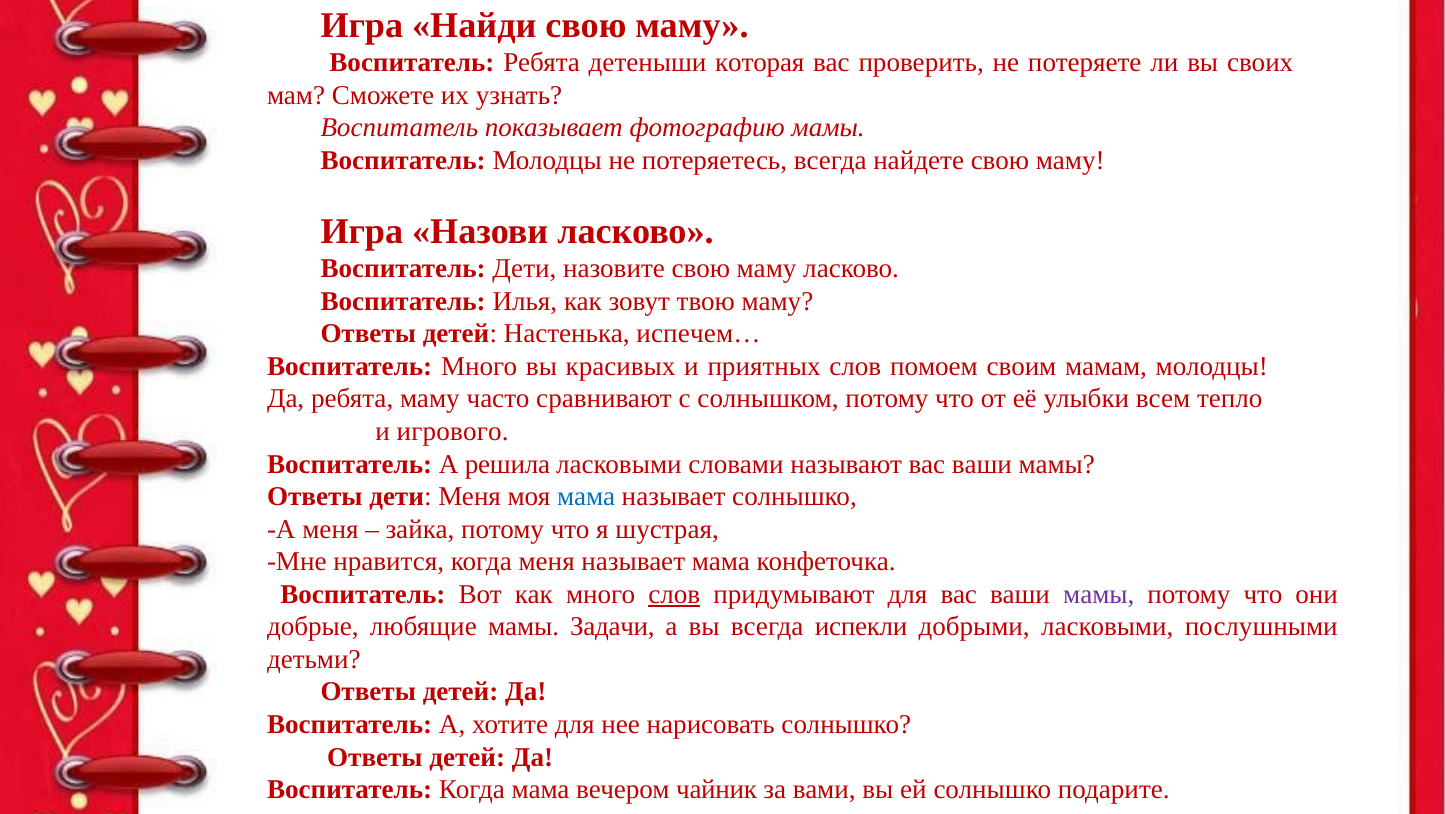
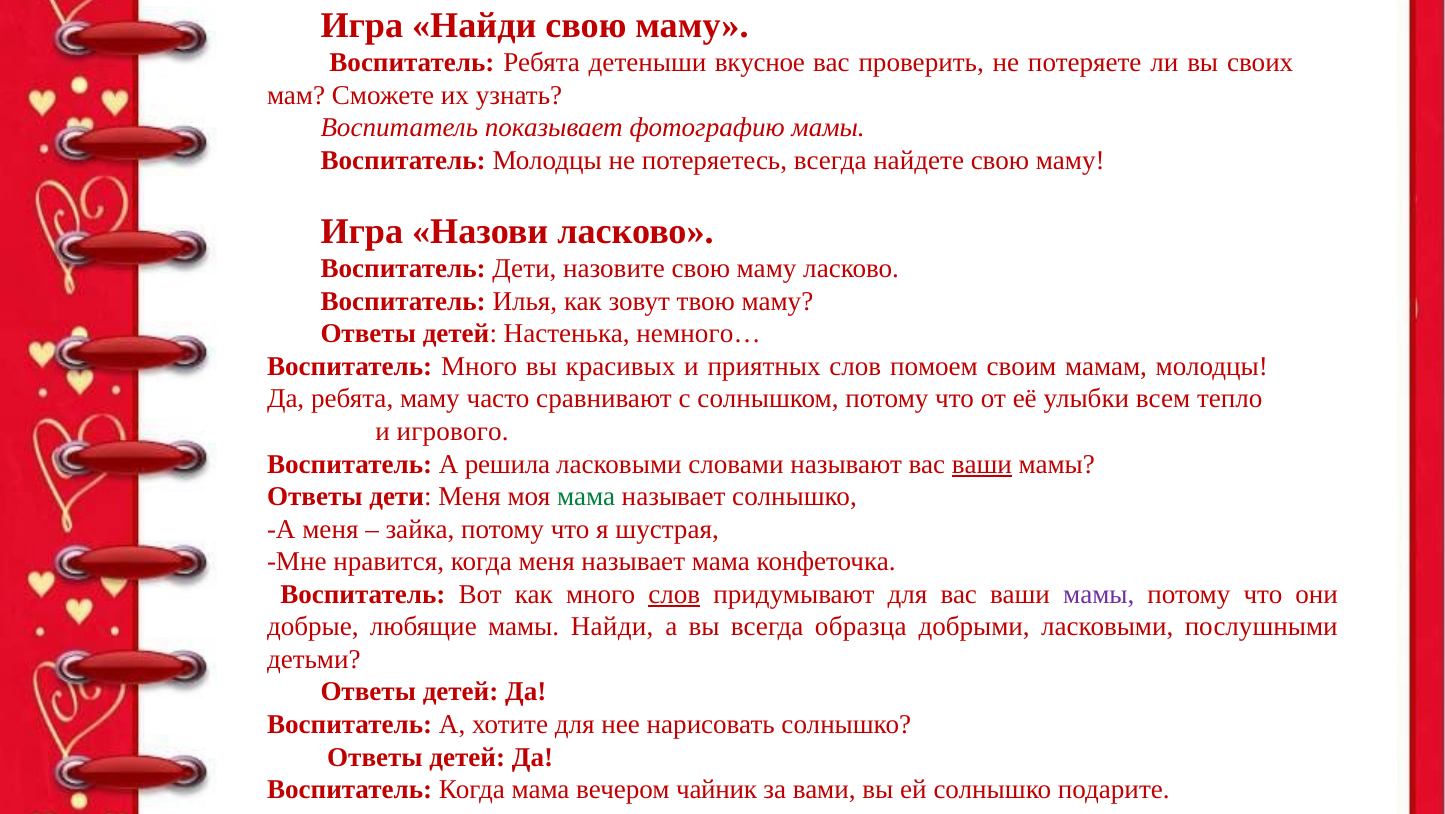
которая: которая -> вкусное (760, 62)
испечем…: испечем… -> немного… (698, 334)
ваши underline: none -> present (982, 464)
мама colour: blue -> green (586, 496)
мамы Задачи: Задачи -> Найди (612, 626)
испекли: испекли -> образца (861, 626)
